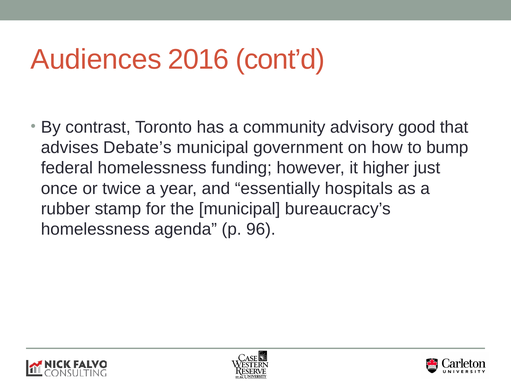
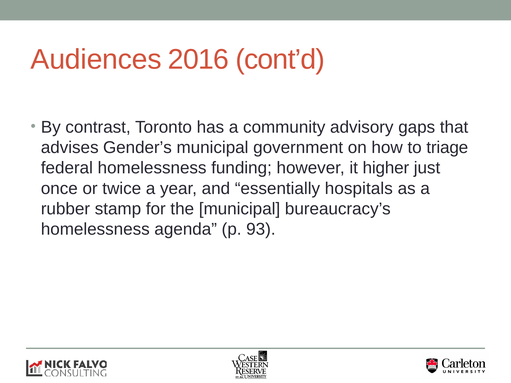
good: good -> gaps (417, 127)
Debate’s: Debate’s -> Gender’s (137, 148)
bump: bump -> triage (447, 148)
96: 96 -> 93 (261, 229)
